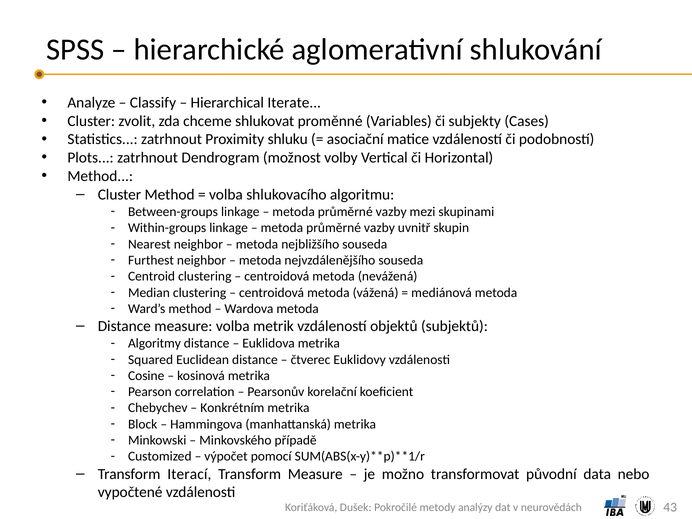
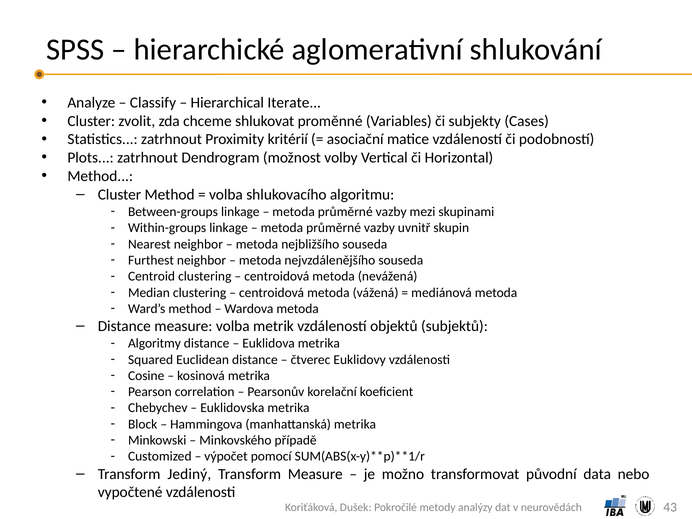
shluku: shluku -> kritérií (288, 139)
Konkrétním: Konkrétním -> Euklidovska (232, 408)
Iterací: Iterací -> Jediný (189, 474)
